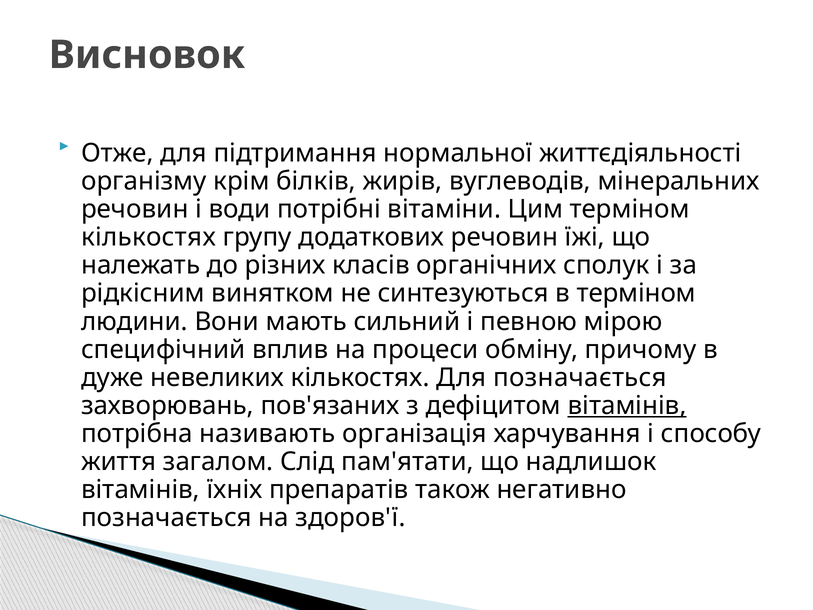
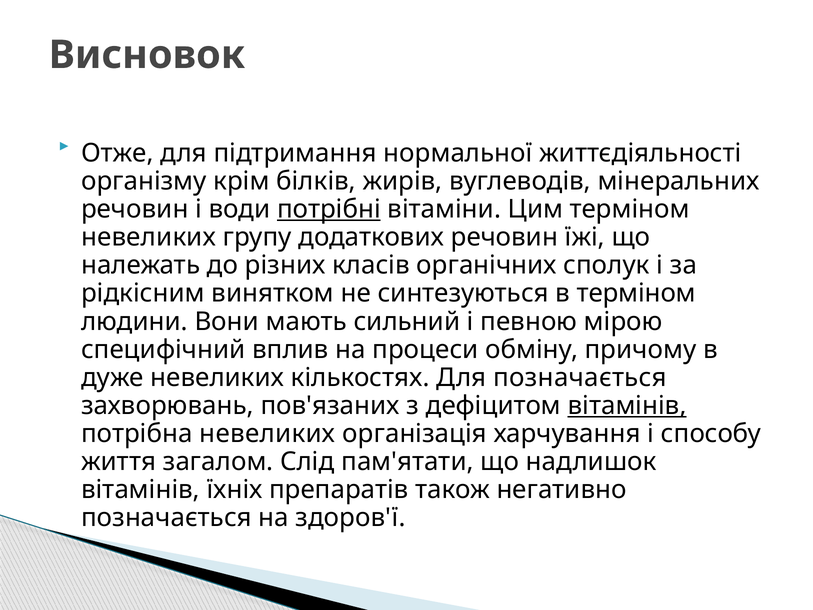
потрібні underline: none -> present (329, 209)
кількостях: кількостях -> невеликих (149, 237)
потрібна називають: називають -> невеликих (267, 433)
